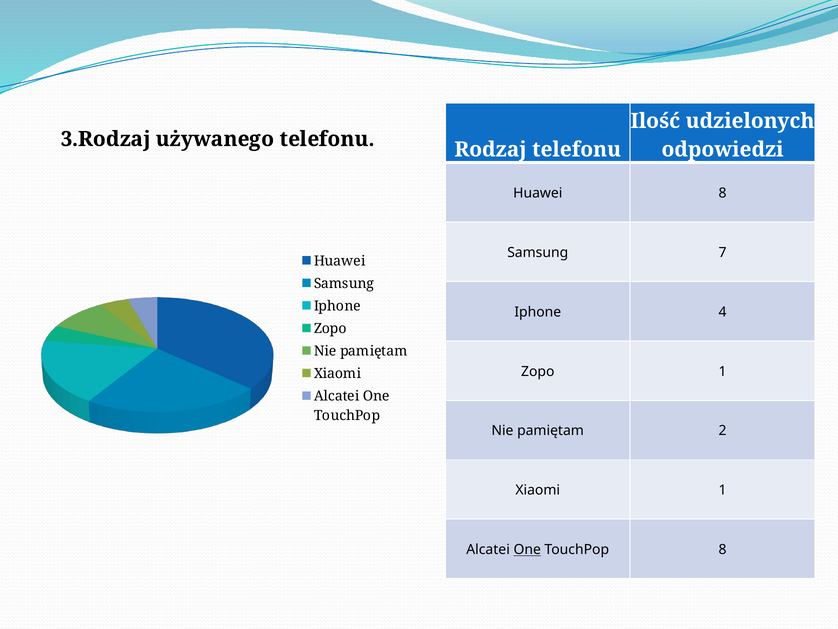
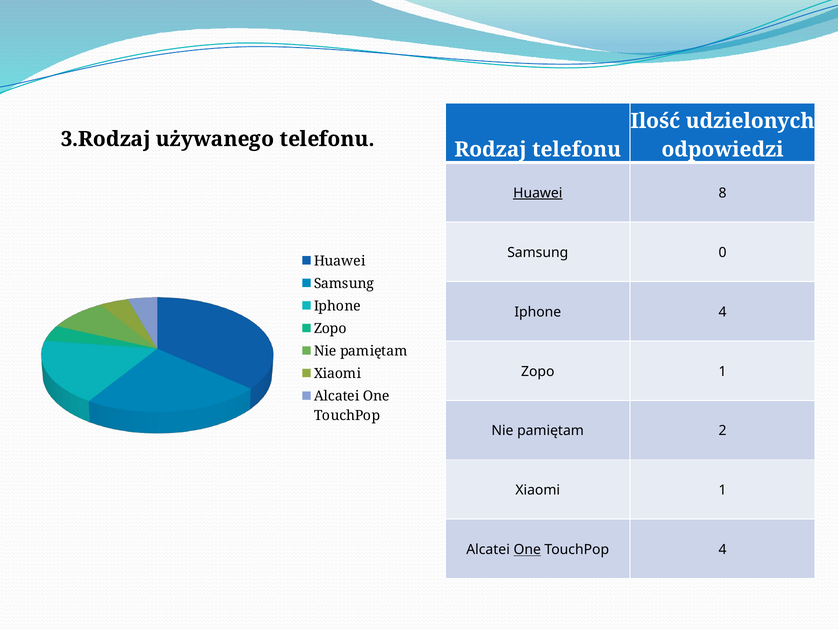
Huawei underline: none -> present (538, 193)
7: 7 -> 0 (723, 252)
TouchPop 8: 8 -> 4 (723, 549)
